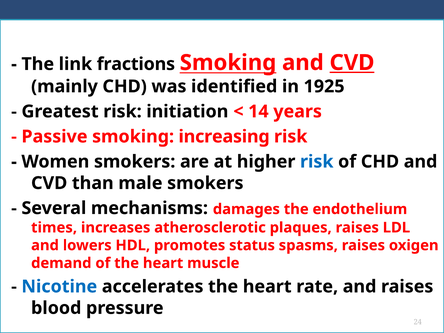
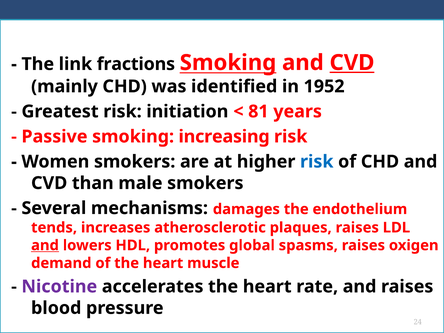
1925: 1925 -> 1952 (324, 86)
14: 14 -> 81 (258, 111)
times: times -> tends (54, 228)
and underline: none -> present (45, 245)
status: status -> global (252, 245)
Nicotine colour: blue -> purple (59, 287)
